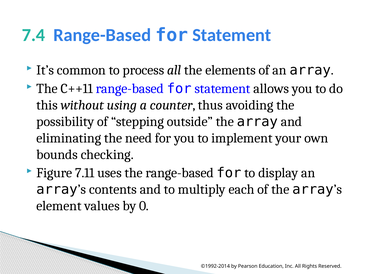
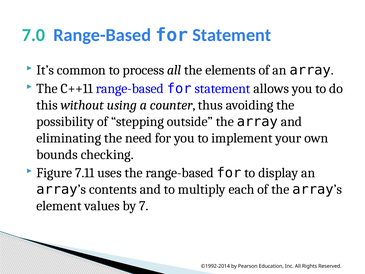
7.4: 7.4 -> 7.0 (34, 35)
0: 0 -> 7 (144, 206)
